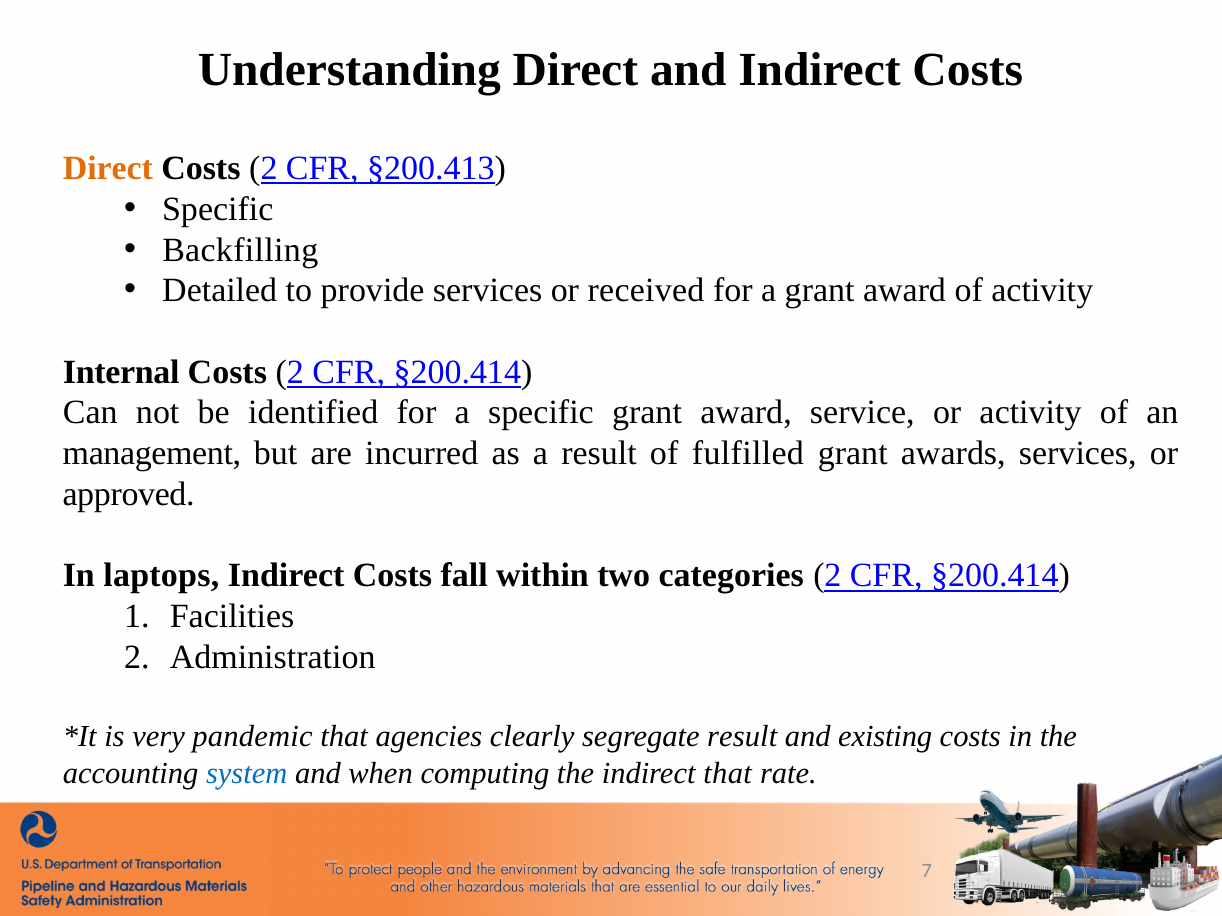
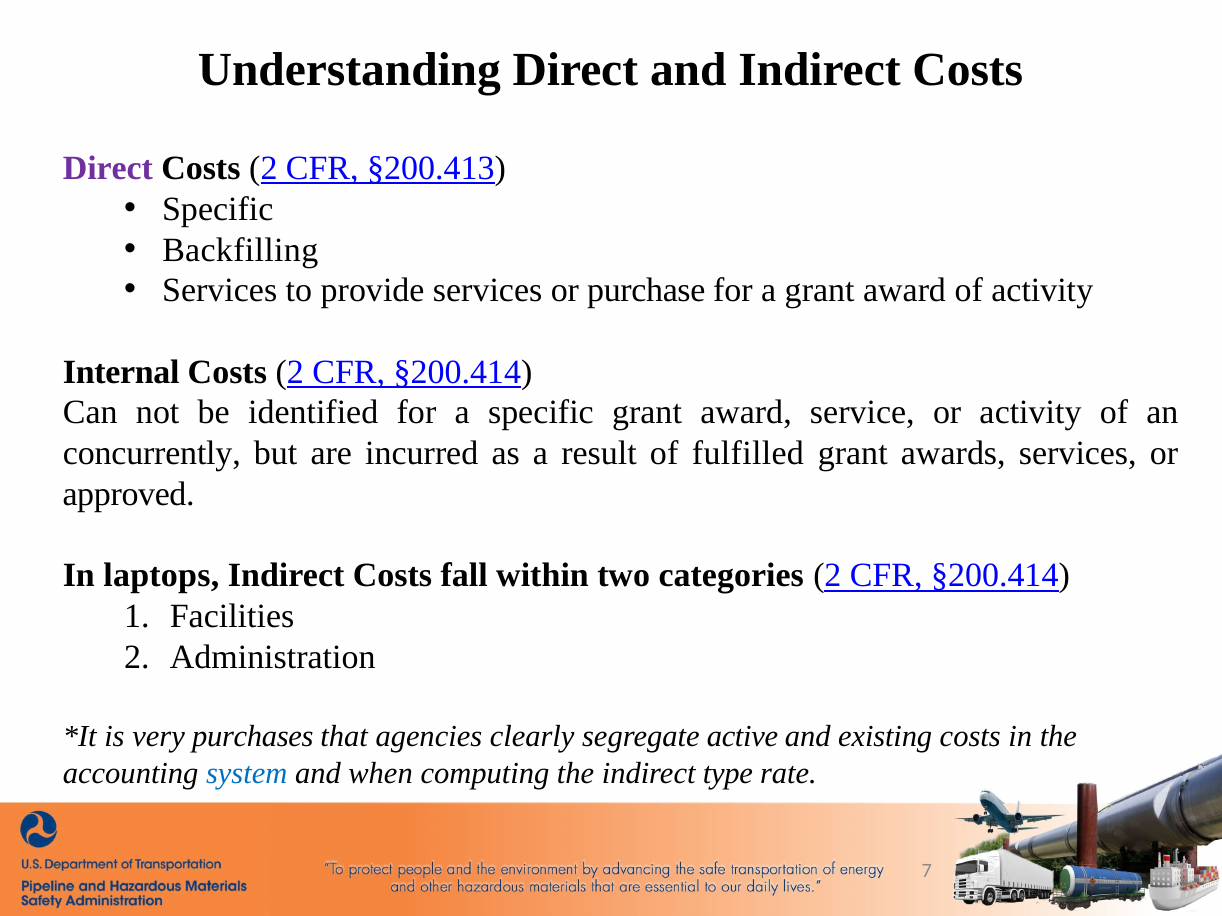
Direct colour: orange -> purple (108, 168)
Detailed: Detailed -> Services (220, 291)
received: received -> purchase (646, 291)
management: management -> concurrently (152, 454)
pandemic: pandemic -> purchases (253, 737)
segregate result: result -> active (742, 737)
indirect that: that -> type (728, 773)
